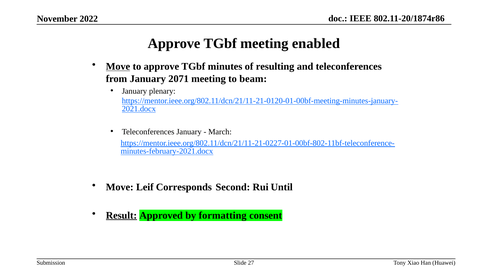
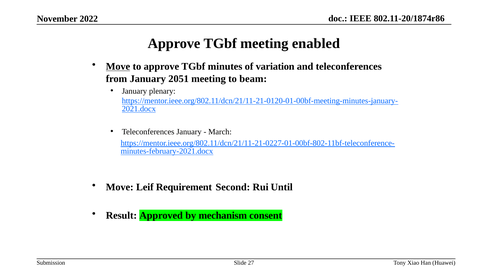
resulting: resulting -> variation (275, 67)
2071: 2071 -> 2051 (179, 79)
Corresponds: Corresponds -> Requirement (184, 187)
Result underline: present -> none (121, 216)
formatting: formatting -> mechanism (223, 216)
